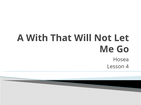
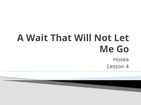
With: With -> Wait (37, 38)
